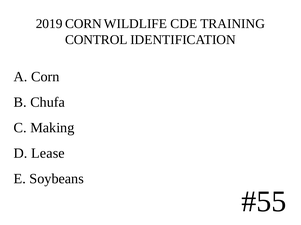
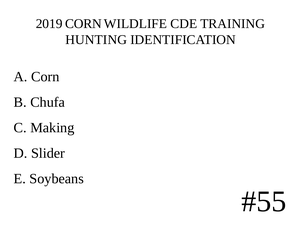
CONTROL: CONTROL -> HUNTING (96, 40)
Lease: Lease -> Slider (48, 154)
